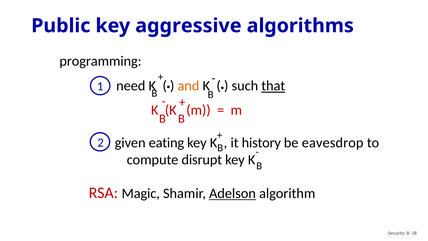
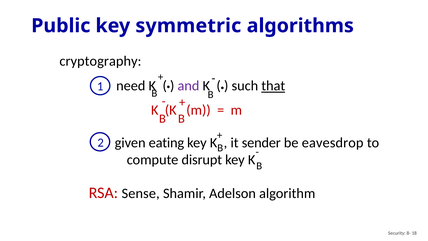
aggressive: aggressive -> symmetric (188, 26)
programming: programming -> cryptography (100, 61)
and colour: orange -> purple (188, 86)
history: history -> sender (261, 142)
Magic: Magic -> Sense (141, 193)
Adelson underline: present -> none (233, 193)
